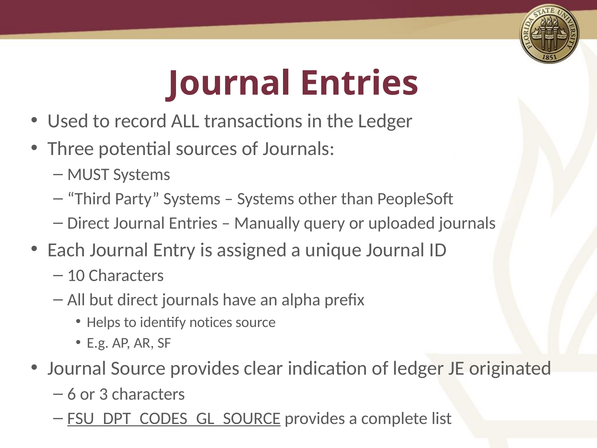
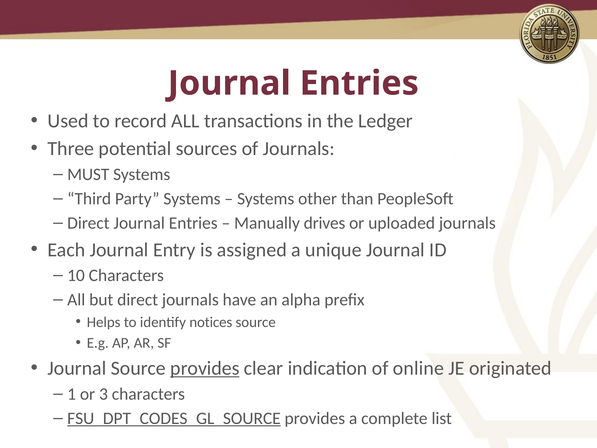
query: query -> drives (325, 223)
provides underline: none -> present (205, 368)
of ledger: ledger -> online (418, 368)
6: 6 -> 1 (72, 394)
